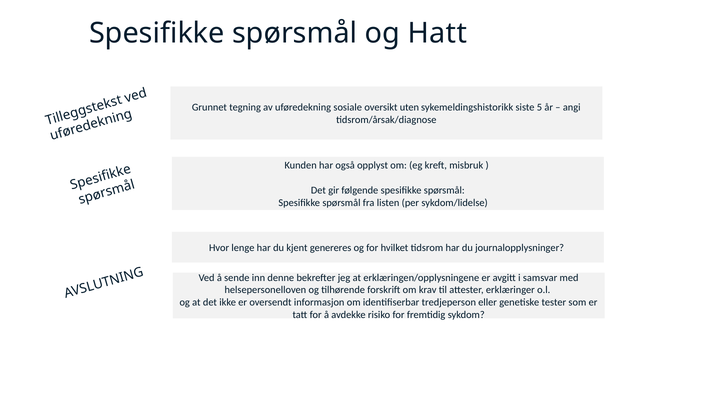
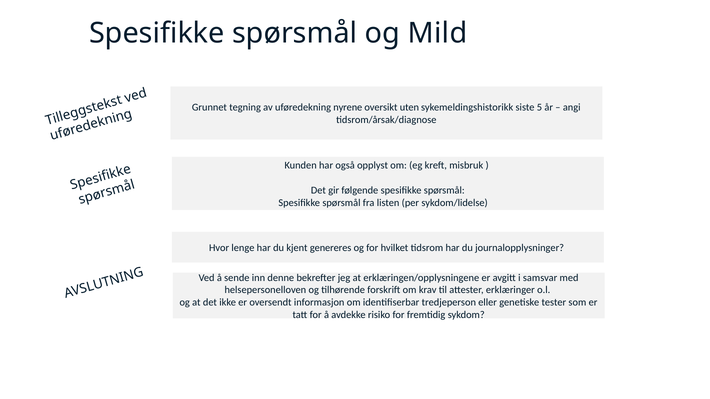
Hatt: Hatt -> Mild (437, 33)
sosiale: sosiale -> nyrene (348, 108)
